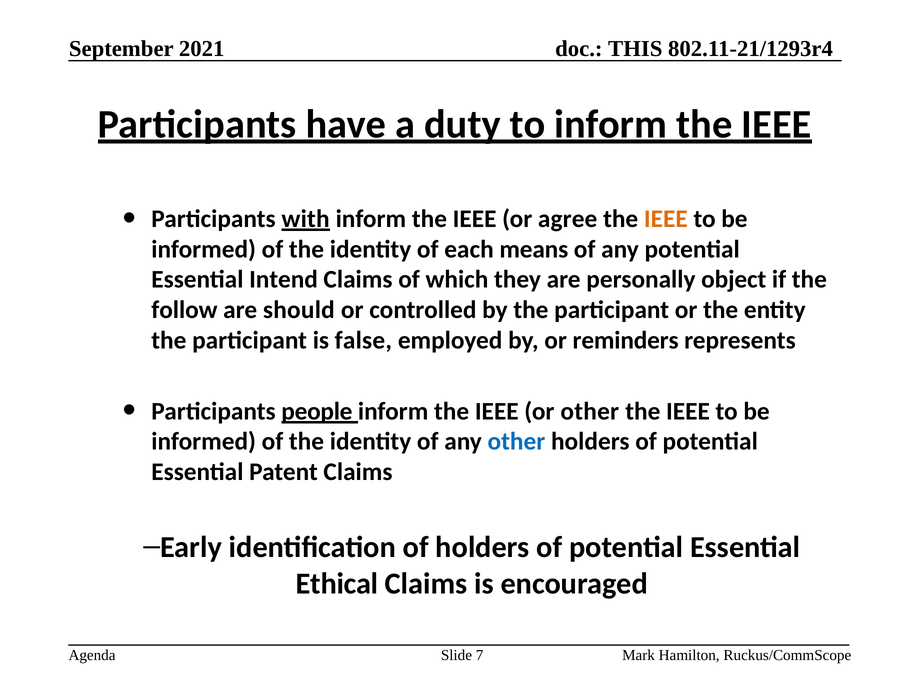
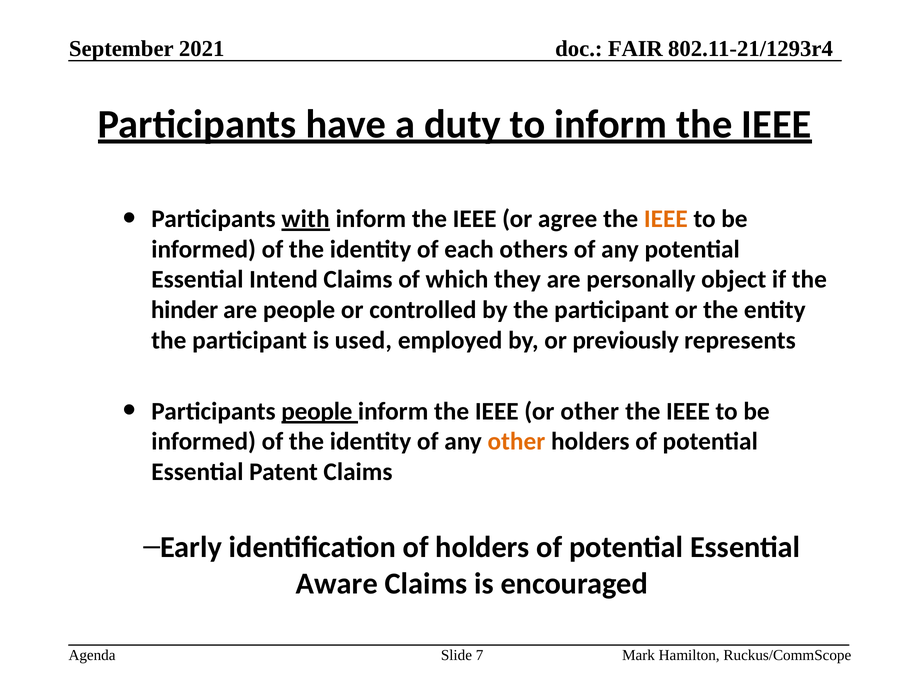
THIS: THIS -> FAIR (635, 49)
means: means -> others (534, 249)
follow: follow -> hinder (185, 310)
are should: should -> people (299, 310)
false: false -> used (363, 340)
reminders: reminders -> previously (626, 340)
other colour: blue -> orange (516, 441)
Ethical: Ethical -> Aware (337, 583)
